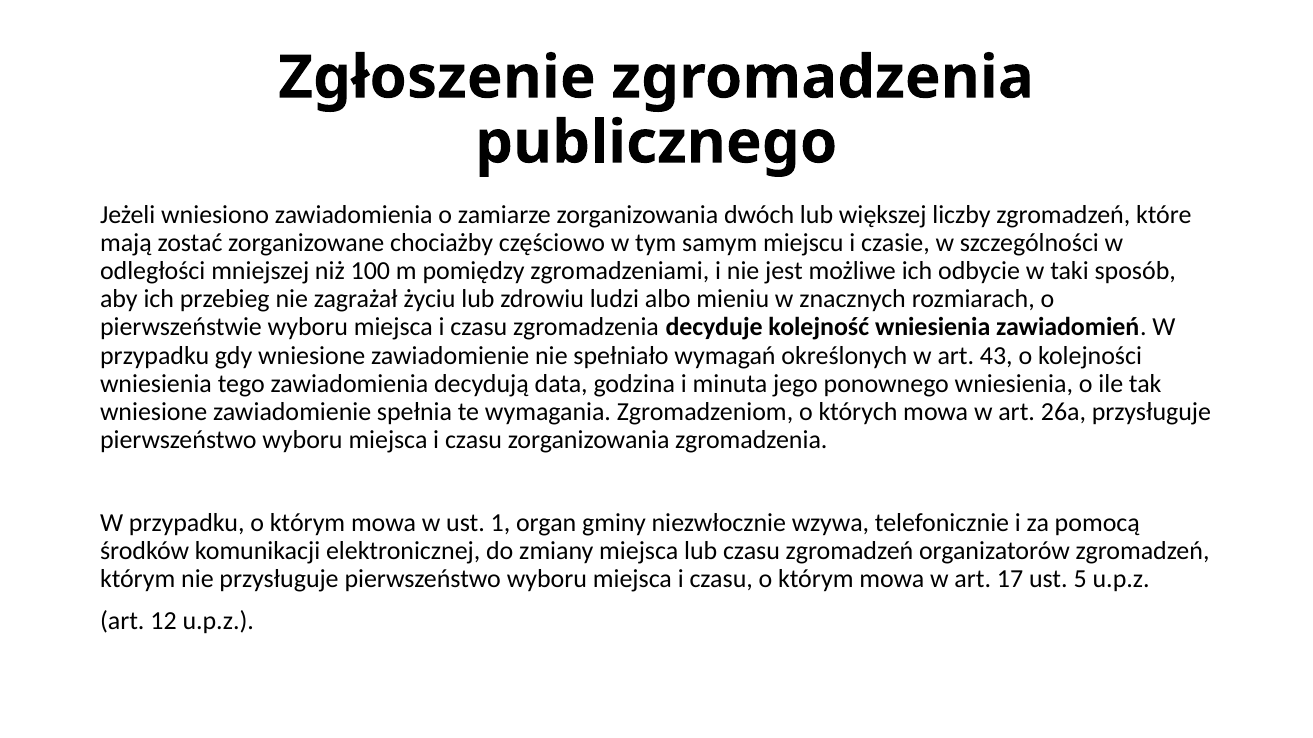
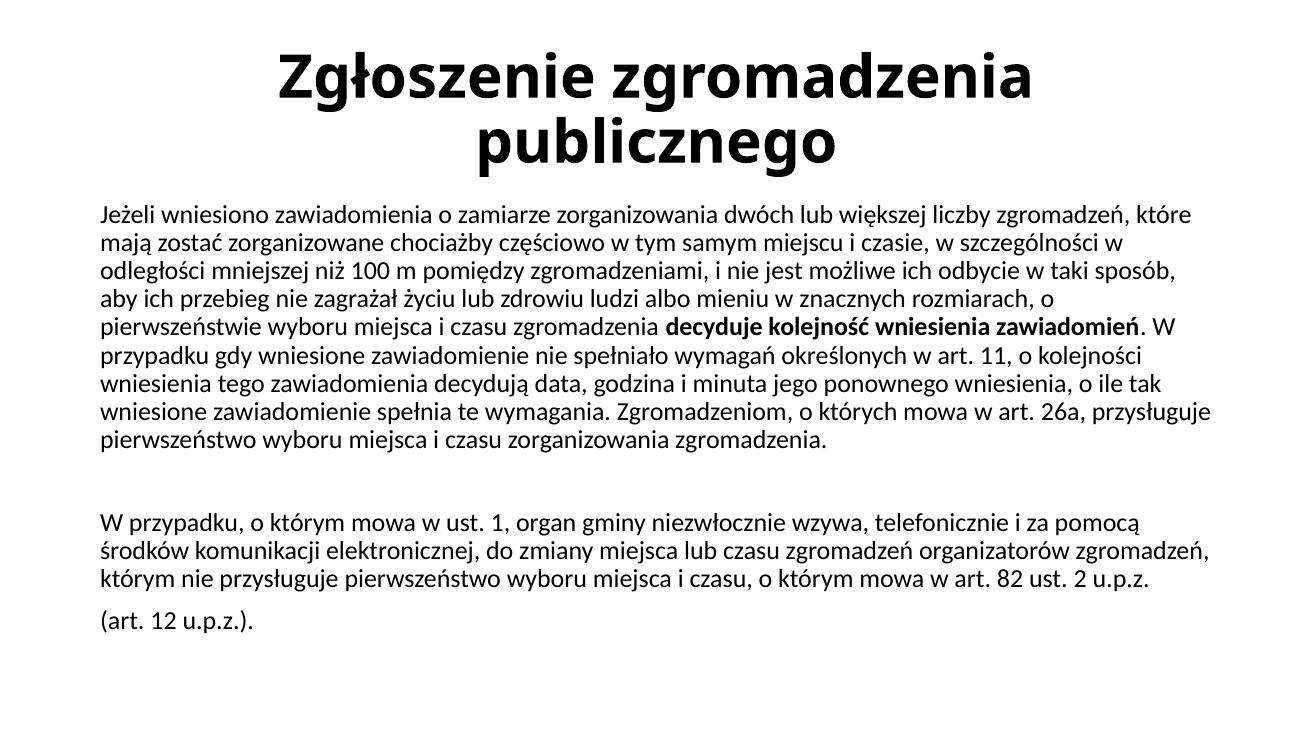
43: 43 -> 11 (996, 356)
17: 17 -> 82 (1010, 580)
5: 5 -> 2 (1080, 580)
